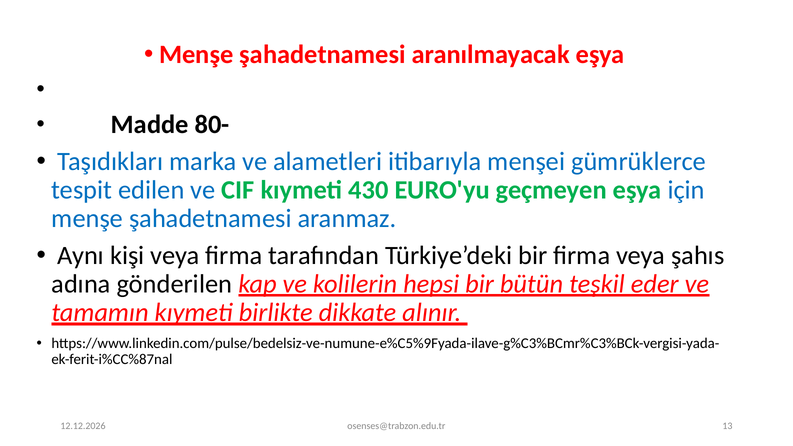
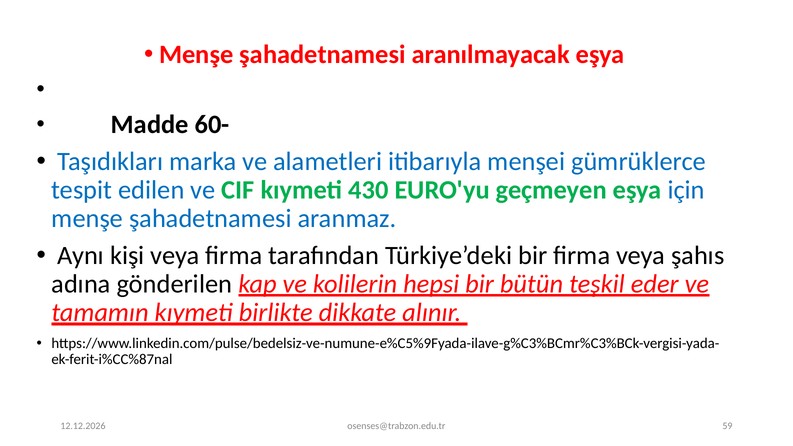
80-: 80- -> 60- (212, 125)
13: 13 -> 59 (727, 426)
